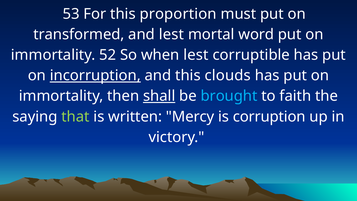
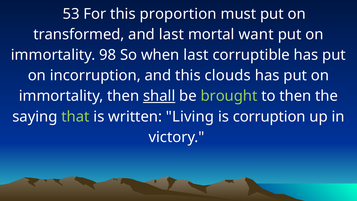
and lest: lest -> last (171, 34)
word: word -> want (256, 34)
52: 52 -> 98 (108, 55)
when lest: lest -> last (196, 55)
incorruption underline: present -> none (95, 75)
brought colour: light blue -> light green (229, 96)
to faith: faith -> then (295, 96)
Mercy: Mercy -> Living (190, 117)
